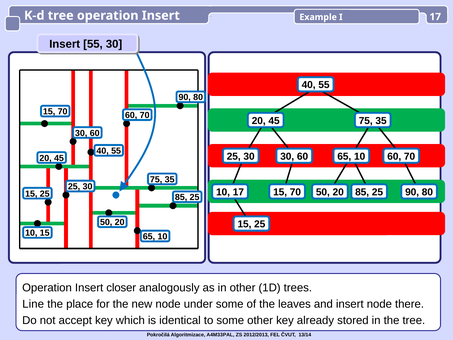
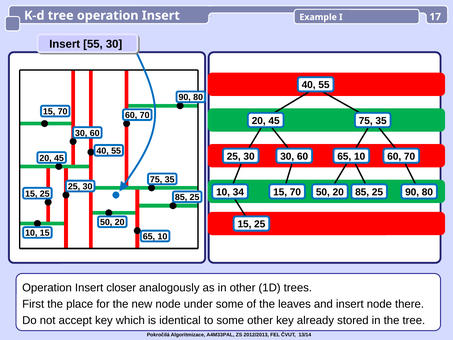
10 17: 17 -> 34 (238, 192)
Line: Line -> First (33, 304)
